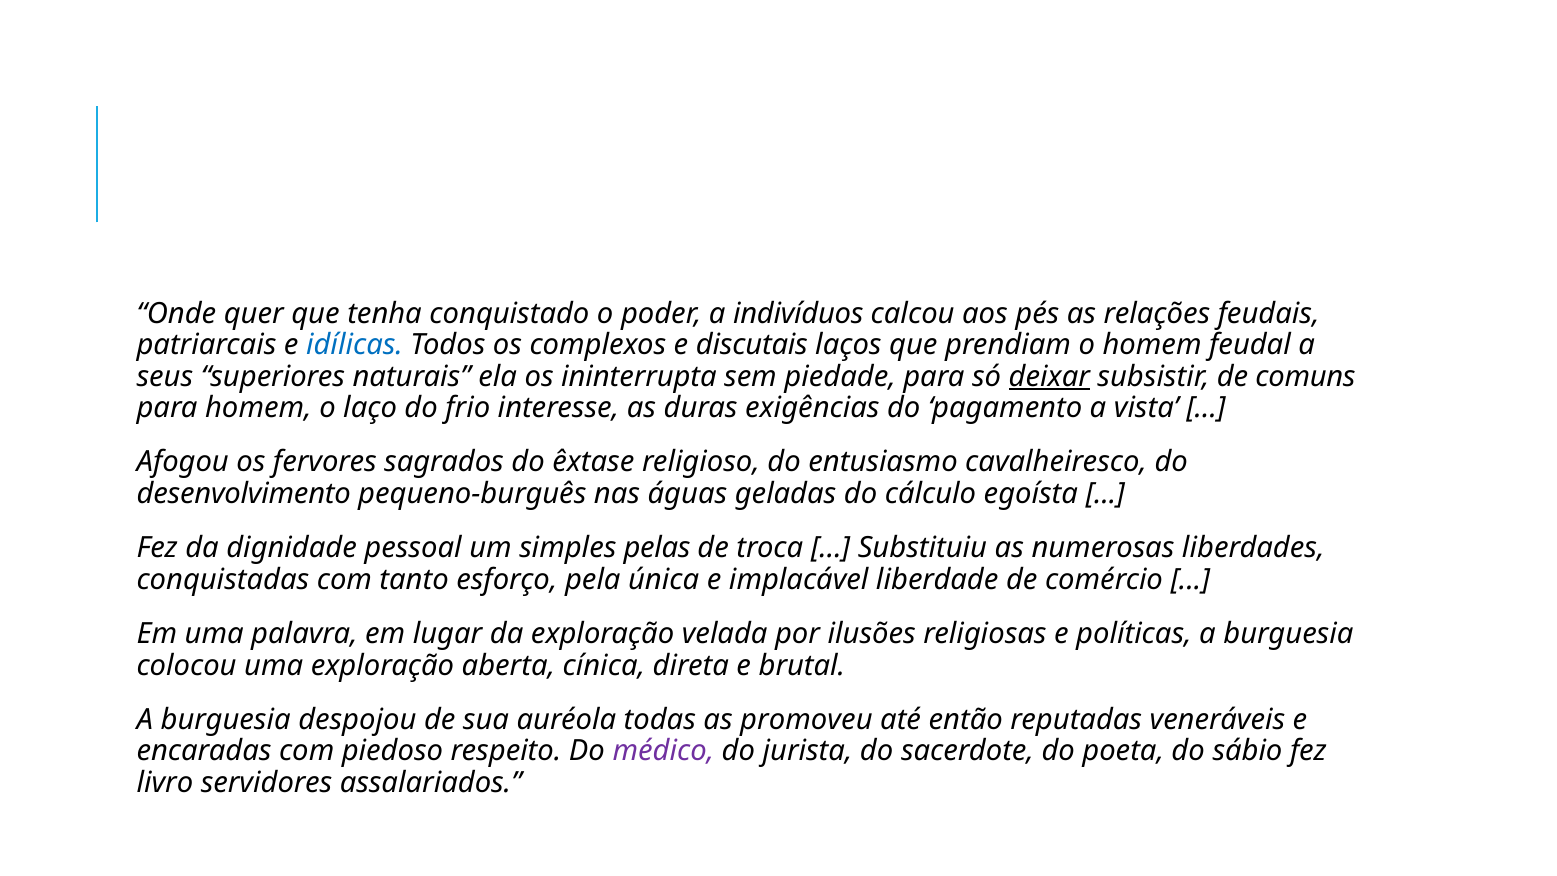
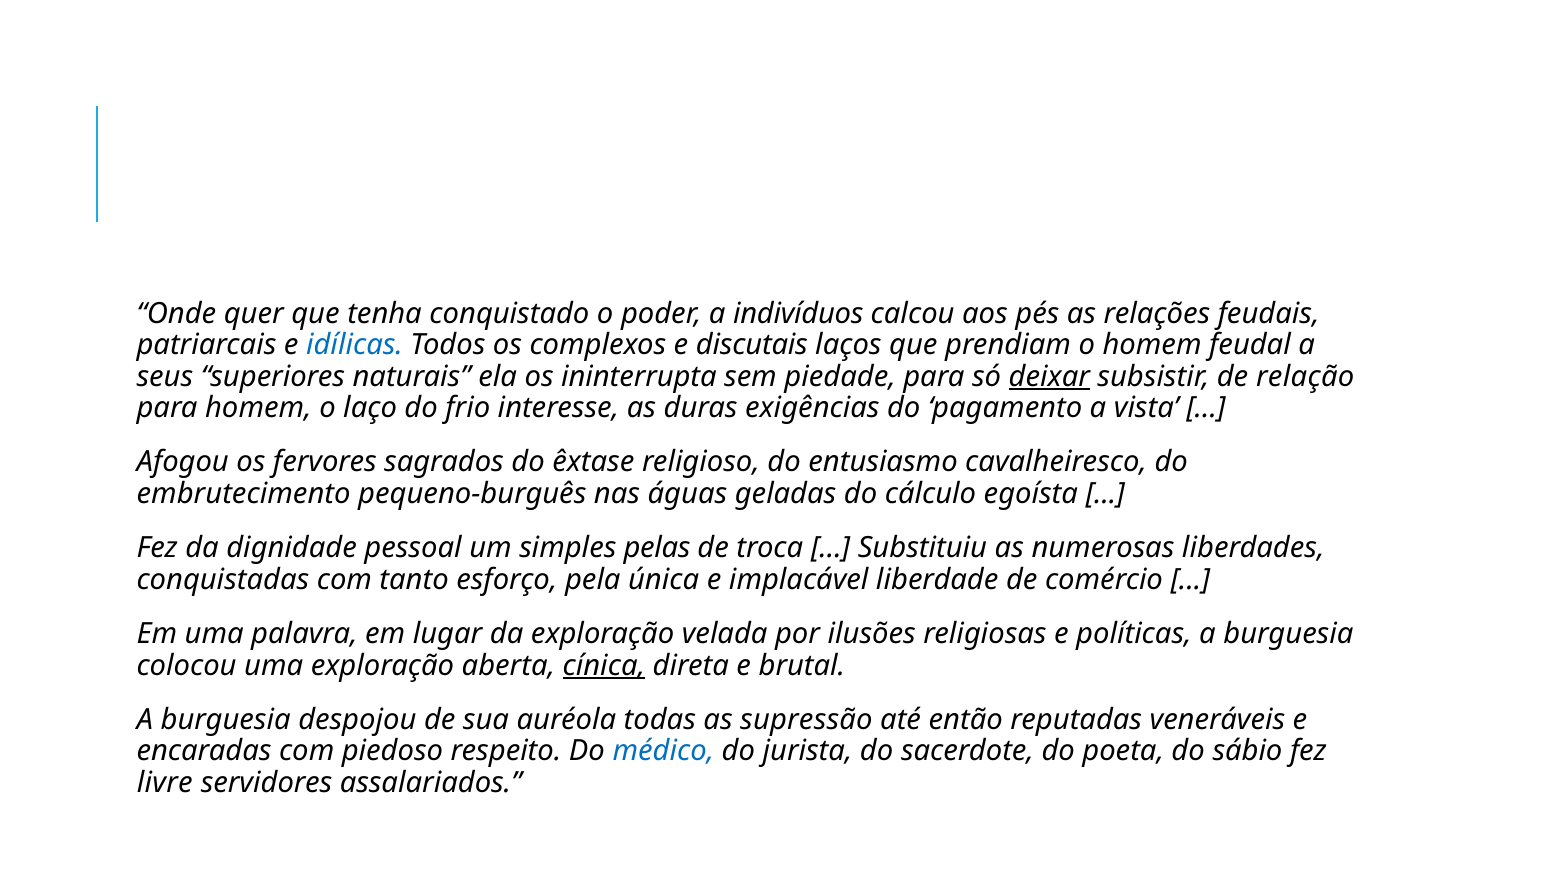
comuns: comuns -> relação (1305, 376)
desenvolvimento: desenvolvimento -> embrutecimento (244, 494)
cínica underline: none -> present (604, 665)
promoveu: promoveu -> supressão (806, 720)
médico colour: purple -> blue (663, 751)
livro: livro -> livre (165, 783)
